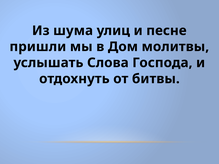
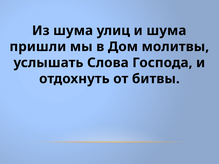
и песне: песне -> шума (166, 31)
